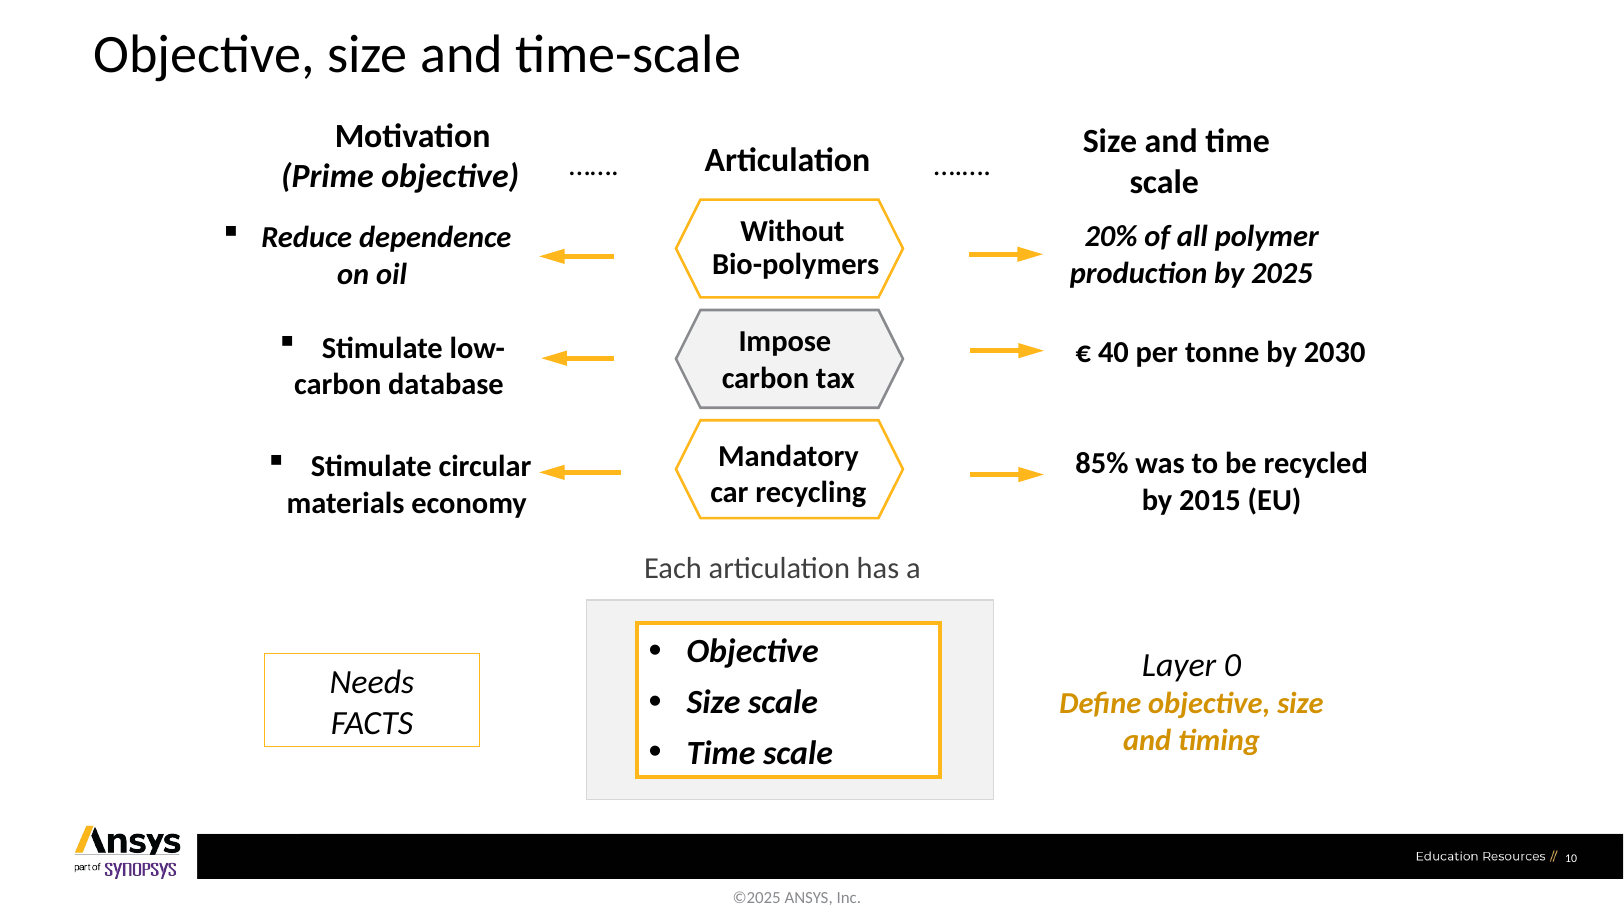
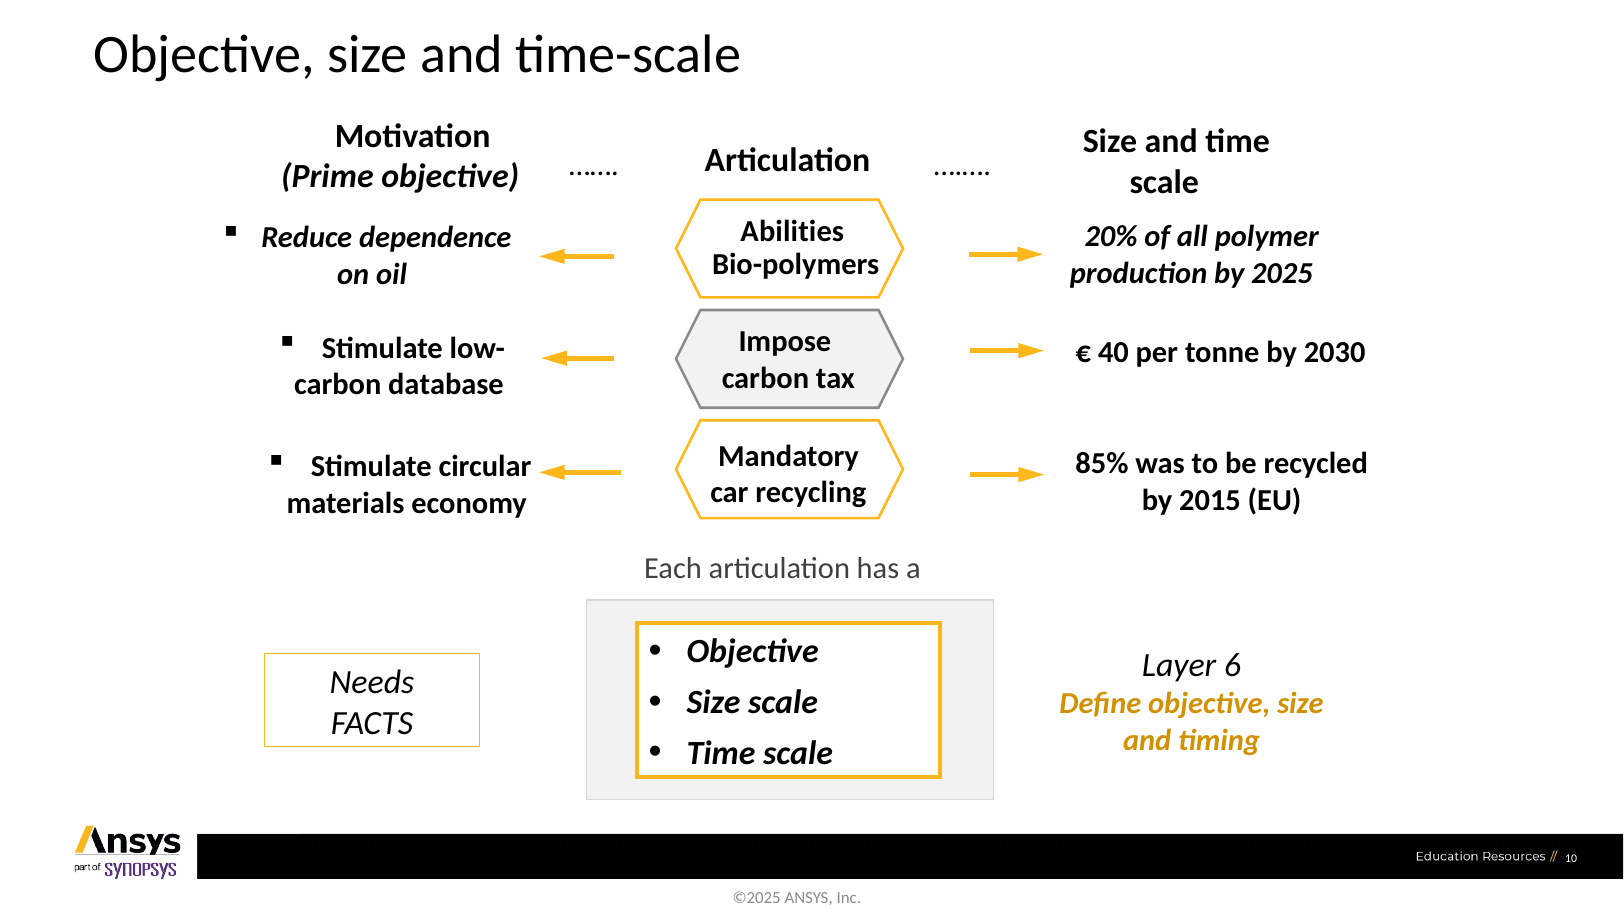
Without: Without -> Abilities (792, 231)
0: 0 -> 6 (1233, 666)
